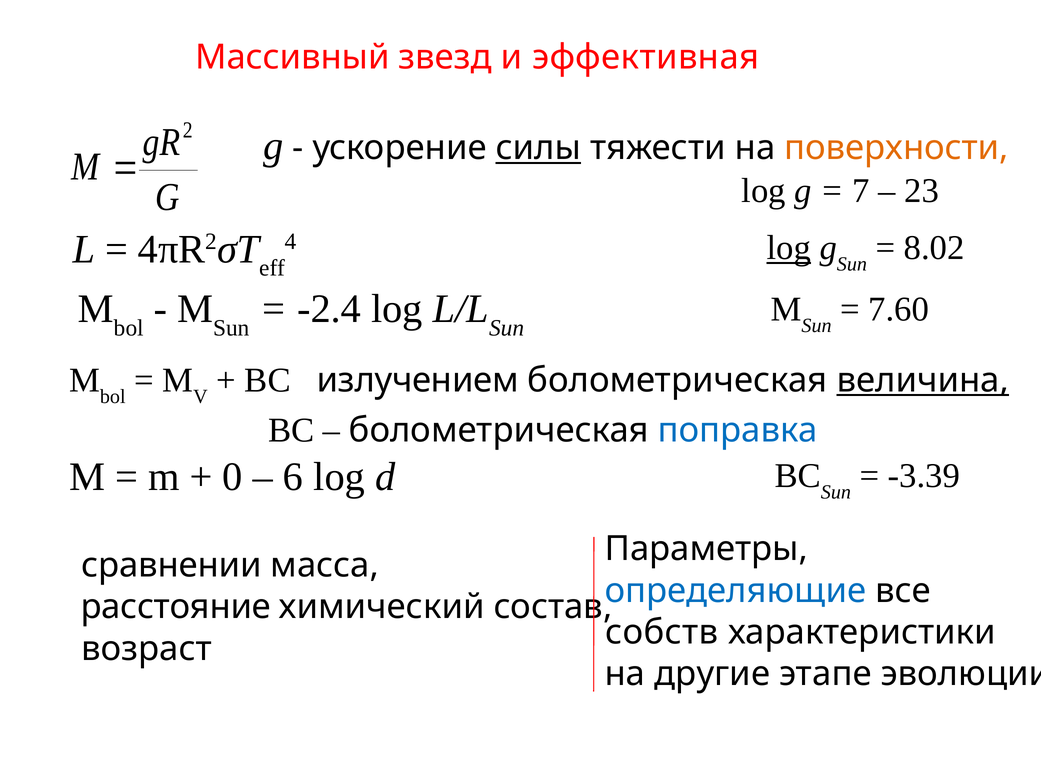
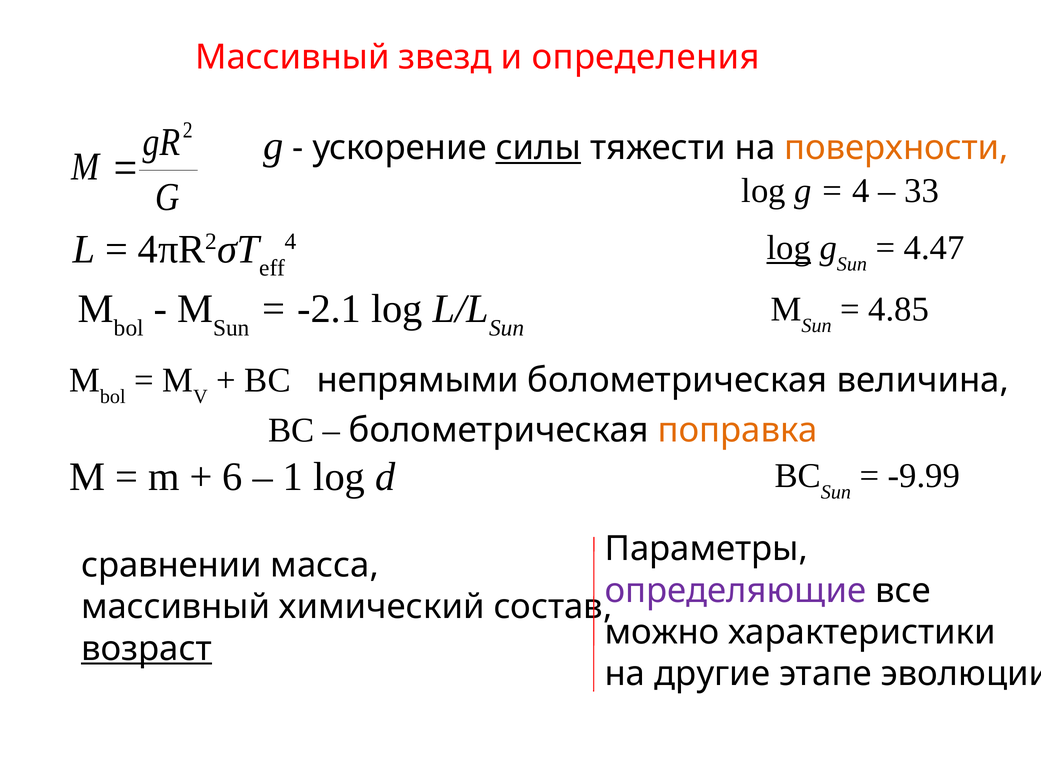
эффективная: эффективная -> определения (646, 57)
7: 7 -> 4 (861, 191)
23: 23 -> 33 (922, 191)
8.02: 8.02 -> 4.47 (934, 248)
-2.4: -2.4 -> -2.1 (329, 309)
7.60: 7.60 -> 4.85 (899, 309)
излучением: излучением -> непрямыми (418, 380)
величина underline: present -> none (923, 380)
поправка colour: blue -> orange (738, 430)
0: 0 -> 6 (233, 477)
6: 6 -> 1 (293, 477)
-3.39: -3.39 -> -9.99 (924, 476)
определяющие colour: blue -> purple (735, 590)
расстояние: расстояние -> массивный (176, 607)
собств: собств -> можно (662, 632)
возраст underline: none -> present (147, 648)
